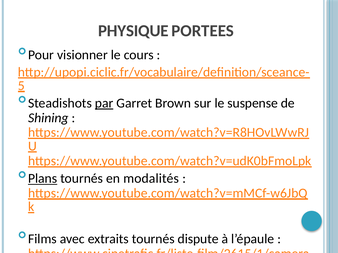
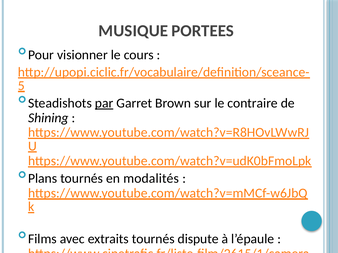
PHYSIQUE: PHYSIQUE -> MUSIQUE (133, 31)
suspense: suspense -> contraire (253, 103)
Plans underline: present -> none (43, 179)
